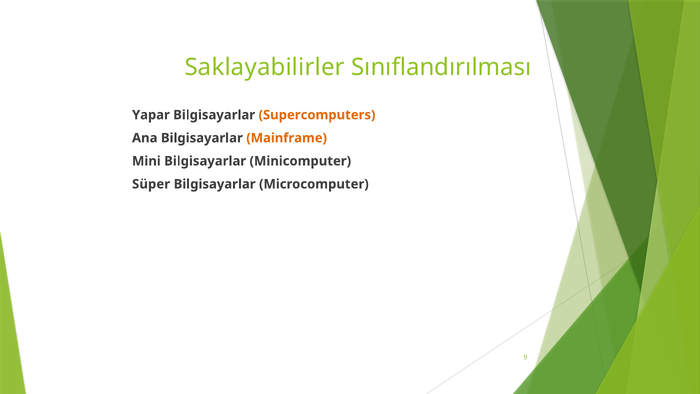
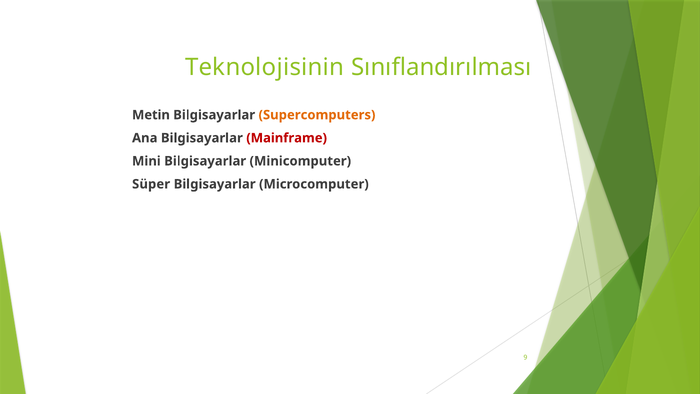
Saklayabilirler: Saklayabilirler -> Teknolojisinin (265, 67)
Yapar: Yapar -> Metin (151, 115)
Mainframe colour: orange -> red (287, 138)
